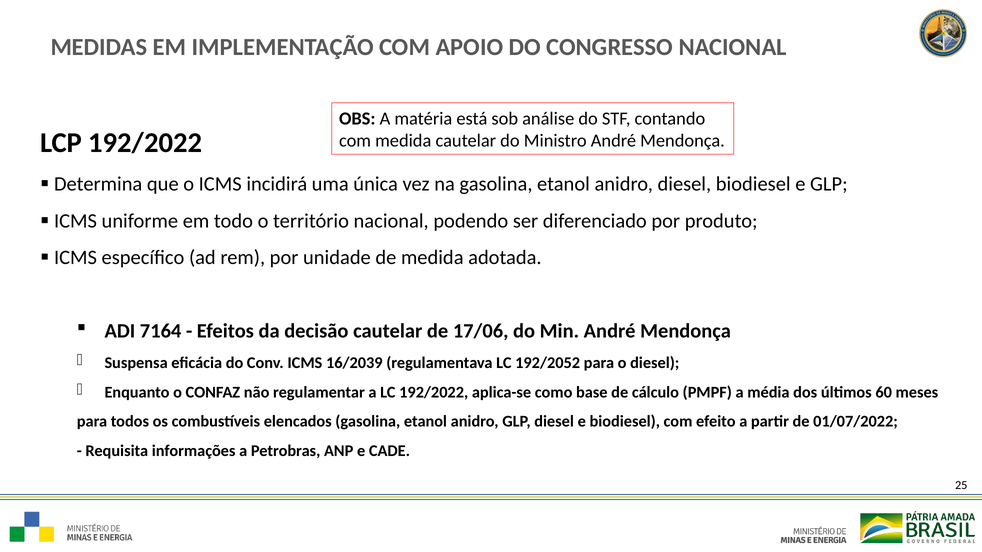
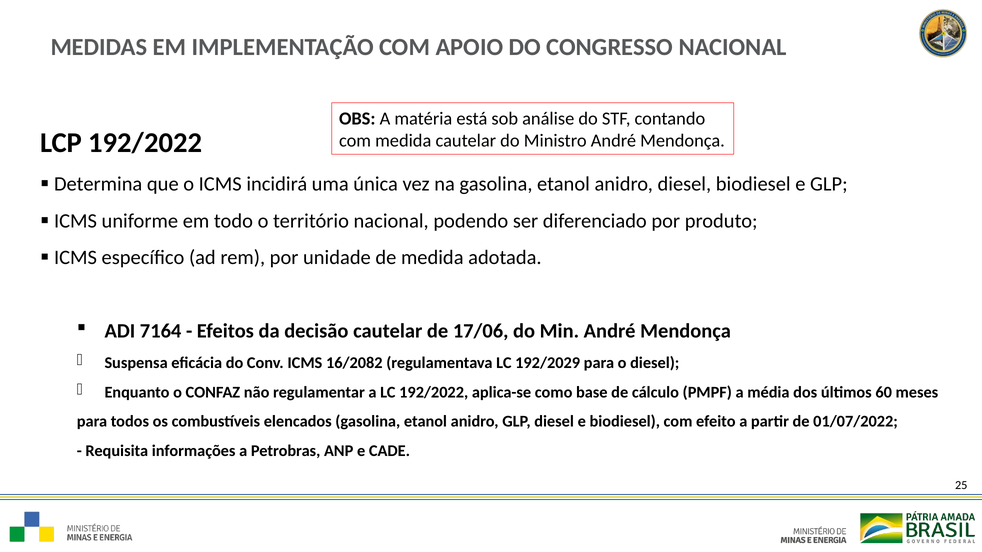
16/2039: 16/2039 -> 16/2082 (354, 363)
192/2052: 192/2052 -> 192/2029 (548, 363)
